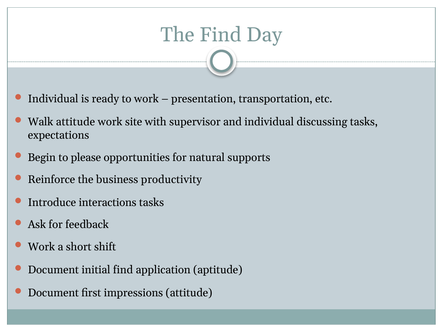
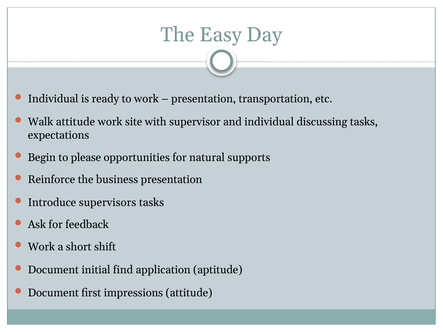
The Find: Find -> Easy (221, 35)
business productivity: productivity -> presentation (171, 180)
interactions: interactions -> supervisors (107, 203)
